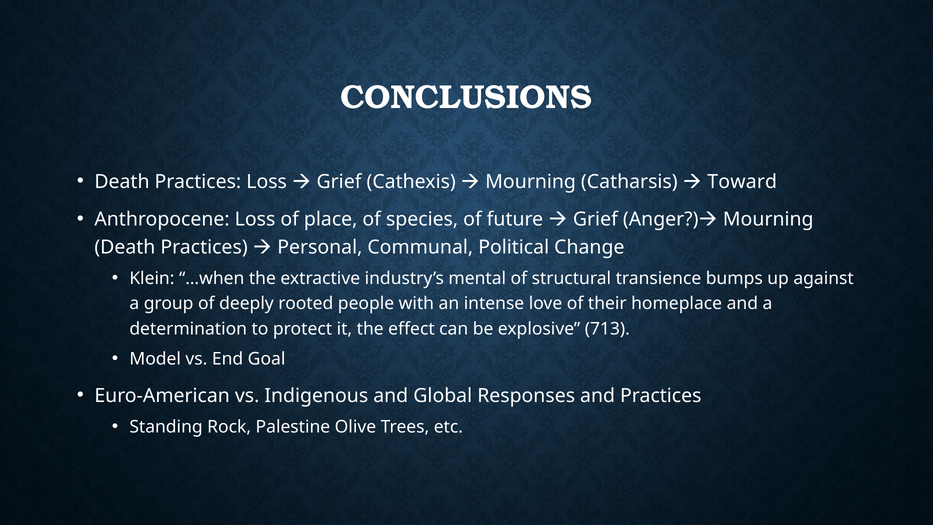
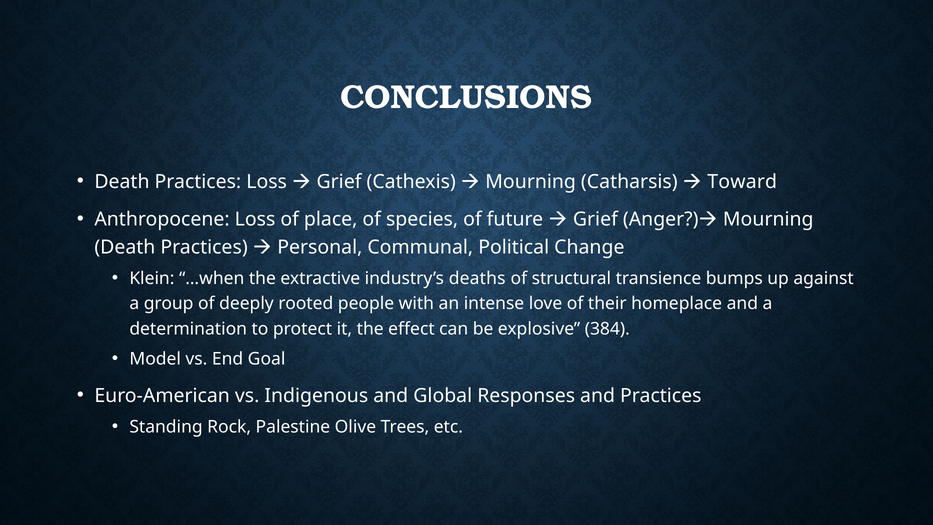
mental: mental -> deaths (477, 278)
713: 713 -> 384 (607, 329)
